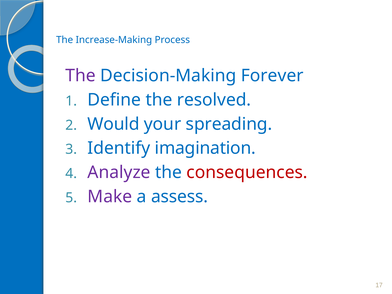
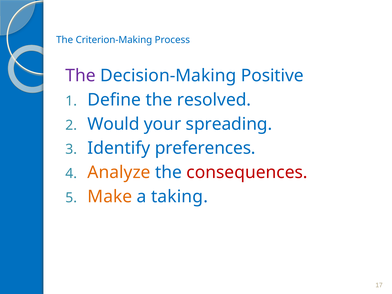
Increase-Making: Increase-Making -> Criterion-Making (114, 40)
Forever: Forever -> Positive (272, 76)
imagination: imagination -> preferences (205, 148)
Analyze colour: purple -> orange (119, 172)
Make colour: purple -> orange (110, 197)
assess: assess -> taking (179, 197)
